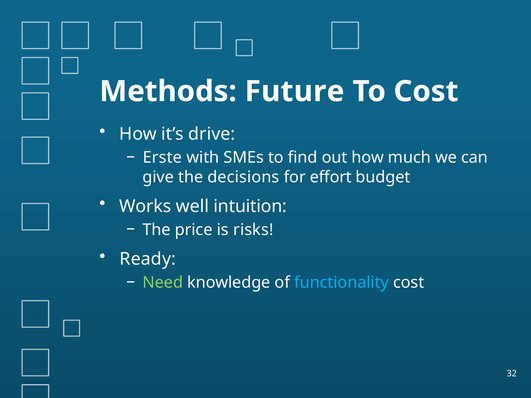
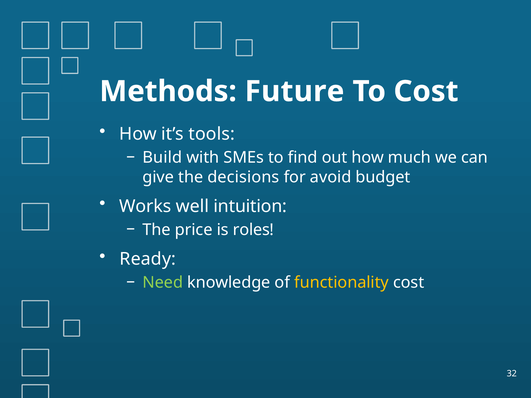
drive: drive -> tools (212, 134)
Erste: Erste -> Build (162, 158)
effort: effort -> avoid (331, 177)
risks: risks -> roles (253, 230)
functionality colour: light blue -> yellow (342, 283)
